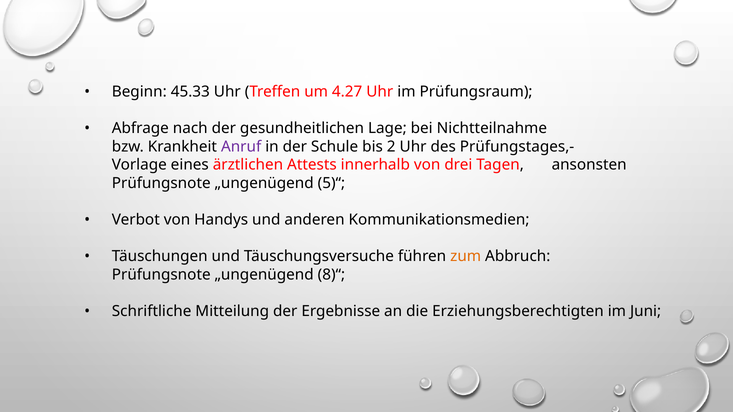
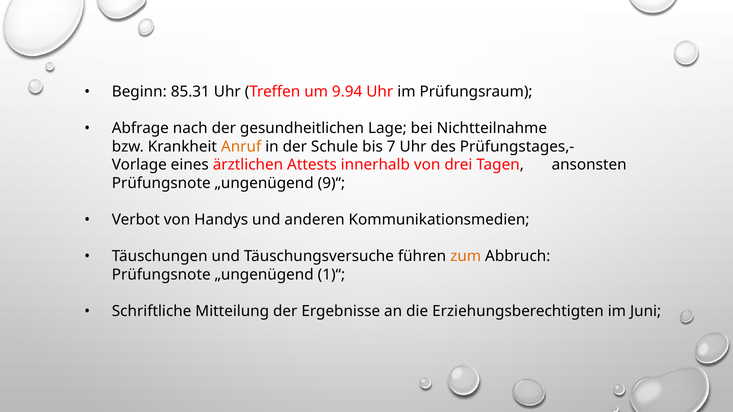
45.33: 45.33 -> 85.31 (190, 92)
4.27: 4.27 -> 9.94 (347, 92)
Anruf colour: purple -> orange (241, 147)
2: 2 -> 7 (391, 147)
5)“: 5)“ -> 9)“ (331, 183)
8)“: 8)“ -> 1)“ (331, 275)
